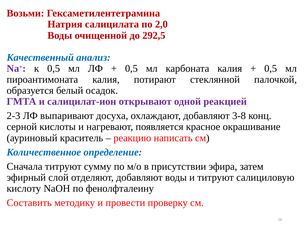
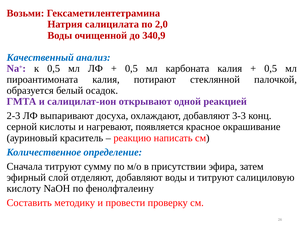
292,5: 292,5 -> 340,9 (154, 35)
3-8: 3-8 -> 3-3 (239, 116)
